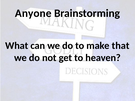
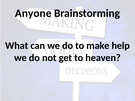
that: that -> help (121, 46)
